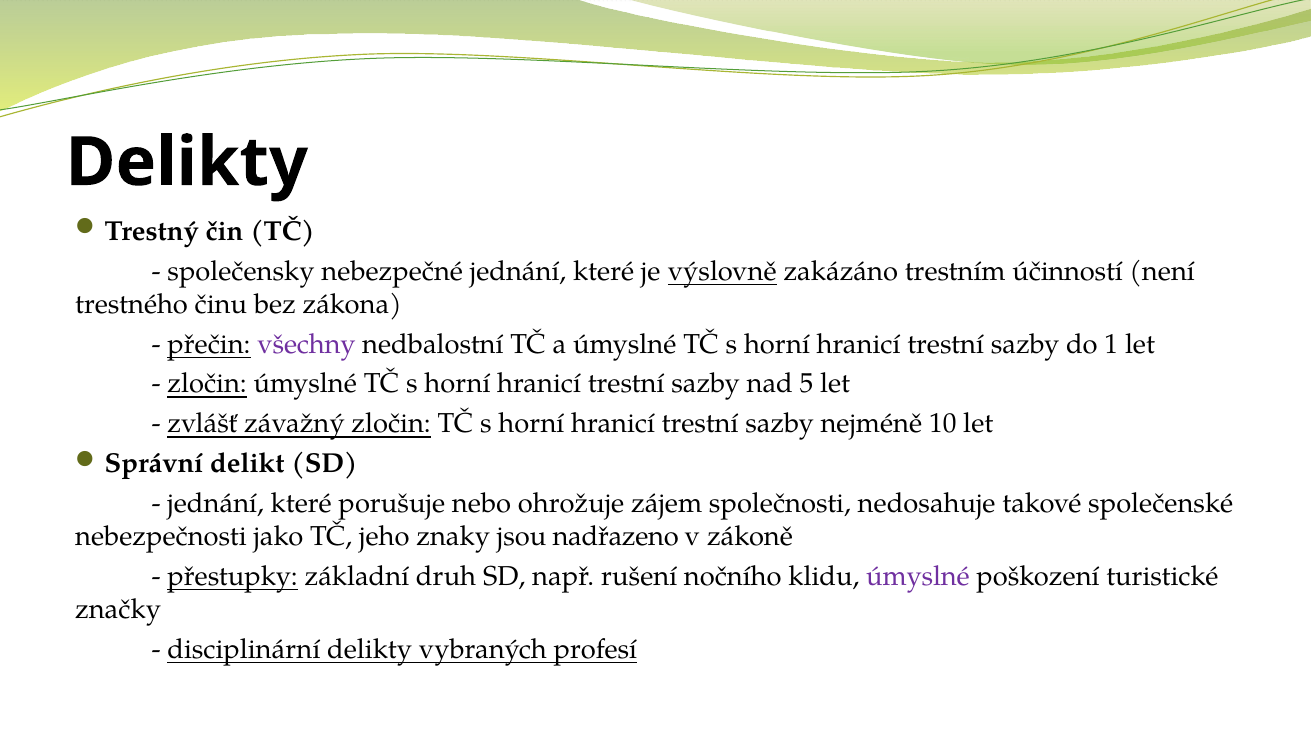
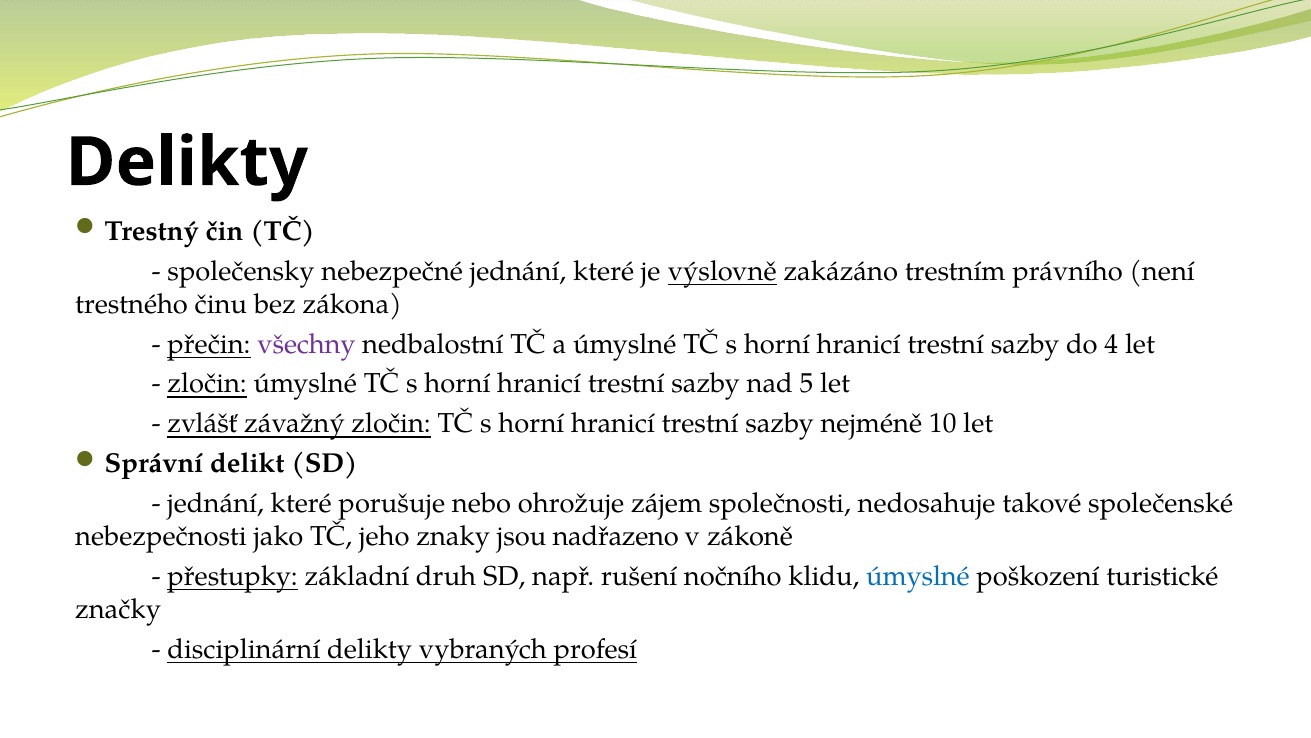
účinností: účinností -> právního (1068, 271)
1: 1 -> 4 (1111, 344)
úmyslné colour: purple -> blue (918, 576)
